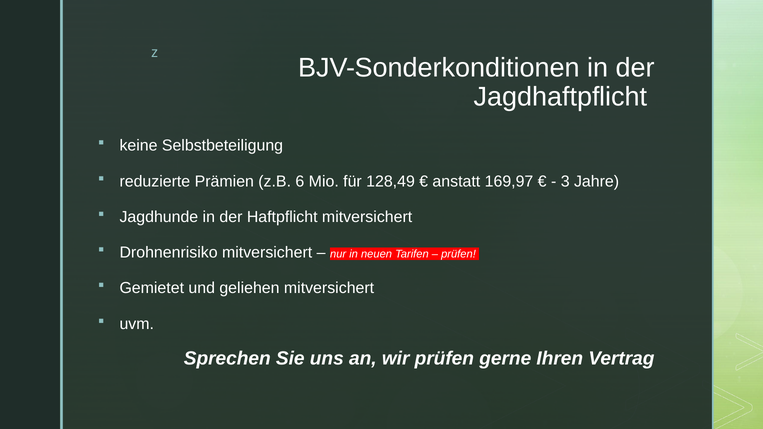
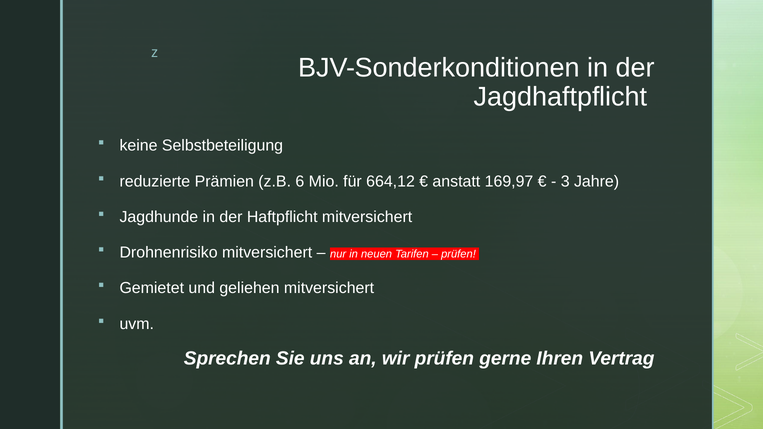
128,49: 128,49 -> 664,12 (391, 181)
